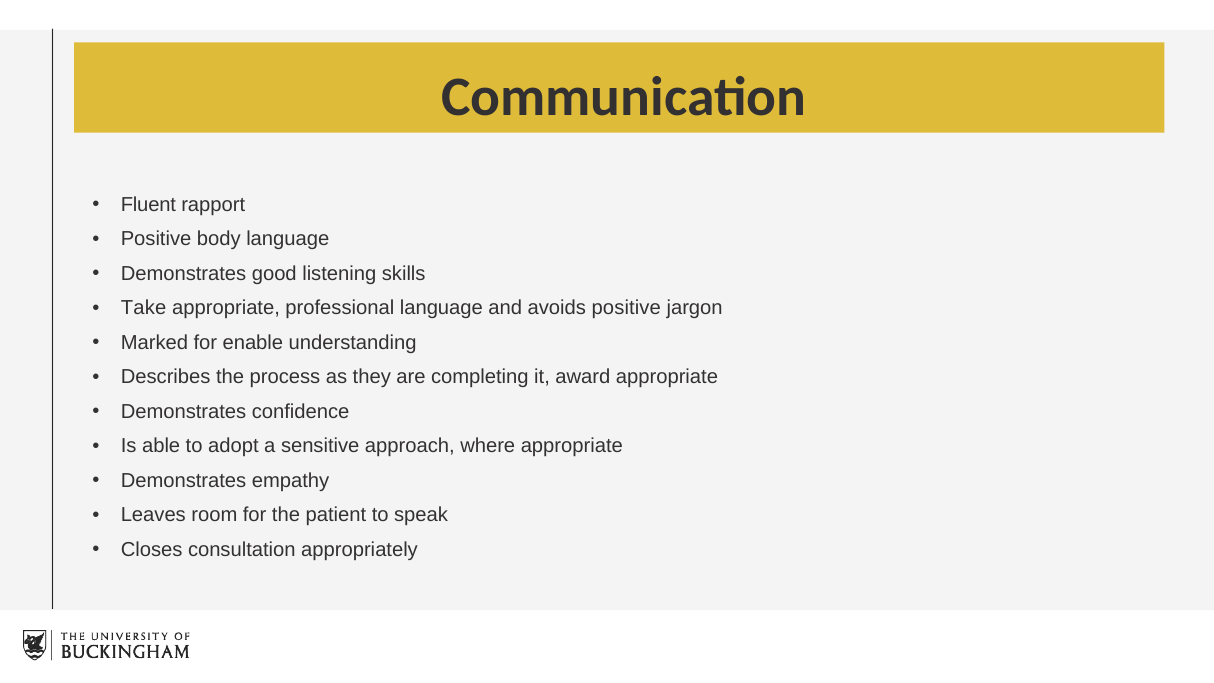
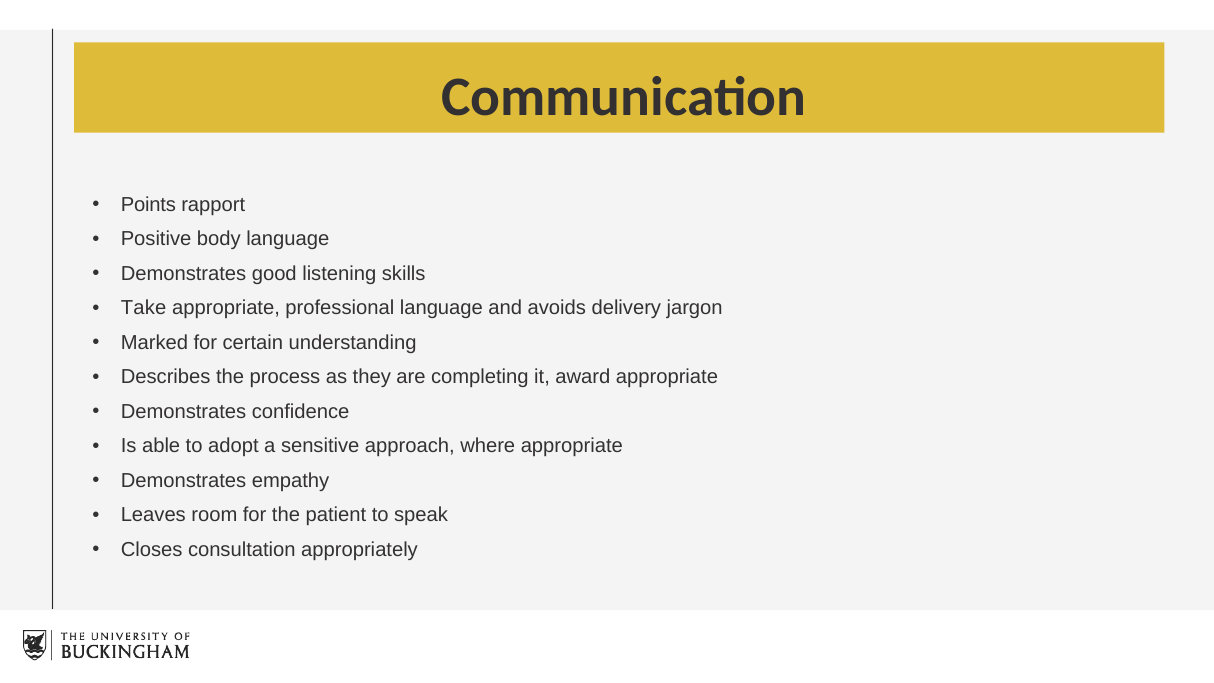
Fluent: Fluent -> Points (148, 205)
avoids positive: positive -> delivery (626, 308)
enable: enable -> certain (253, 343)
